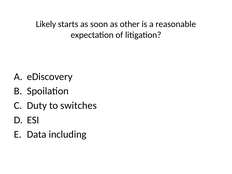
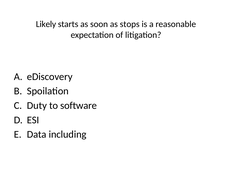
other: other -> stops (130, 24)
switches: switches -> software (79, 106)
